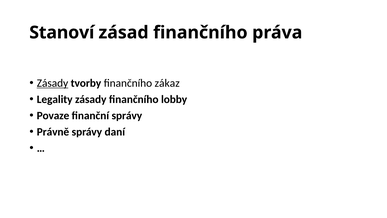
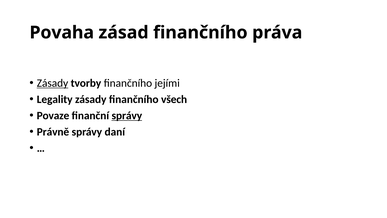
Stanoví: Stanoví -> Povaha (62, 33)
zákaz: zákaz -> jejími (167, 83)
lobby: lobby -> všech (174, 99)
správy underline: none -> present (127, 115)
